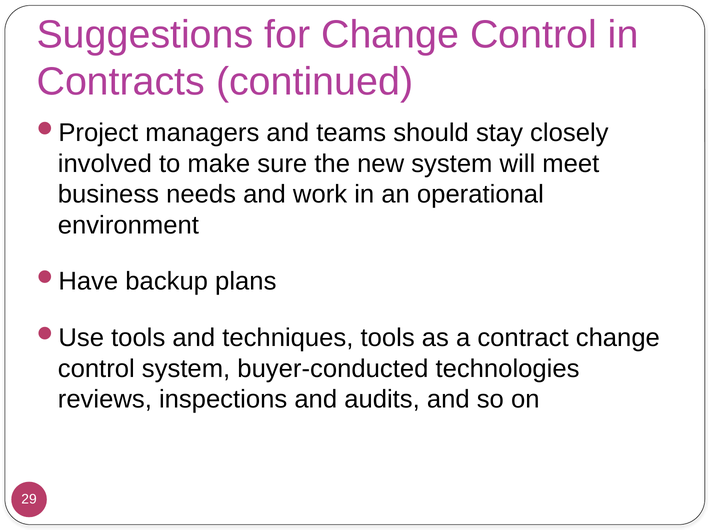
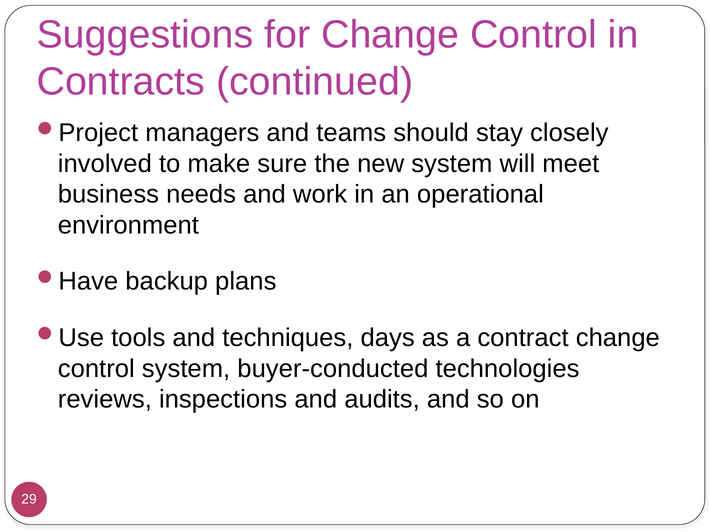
techniques tools: tools -> days (388, 338)
